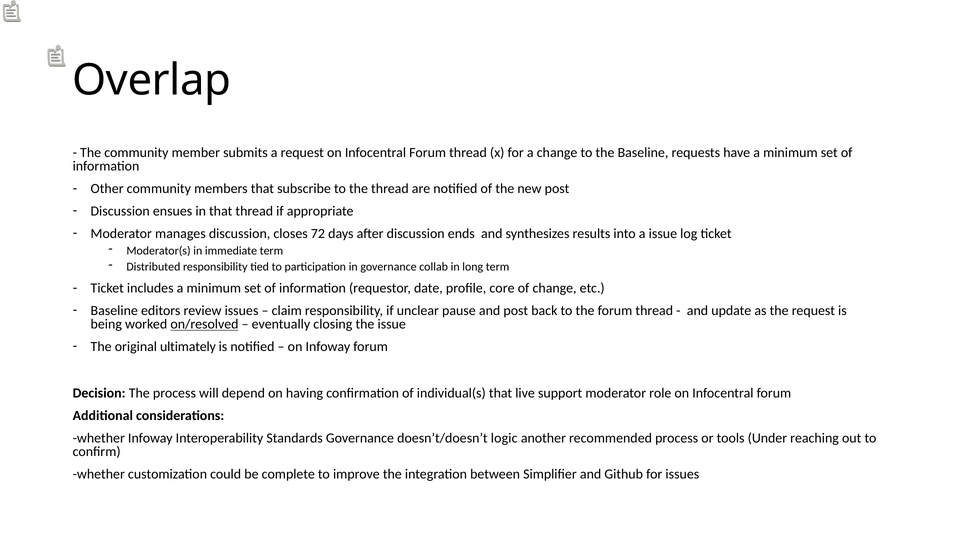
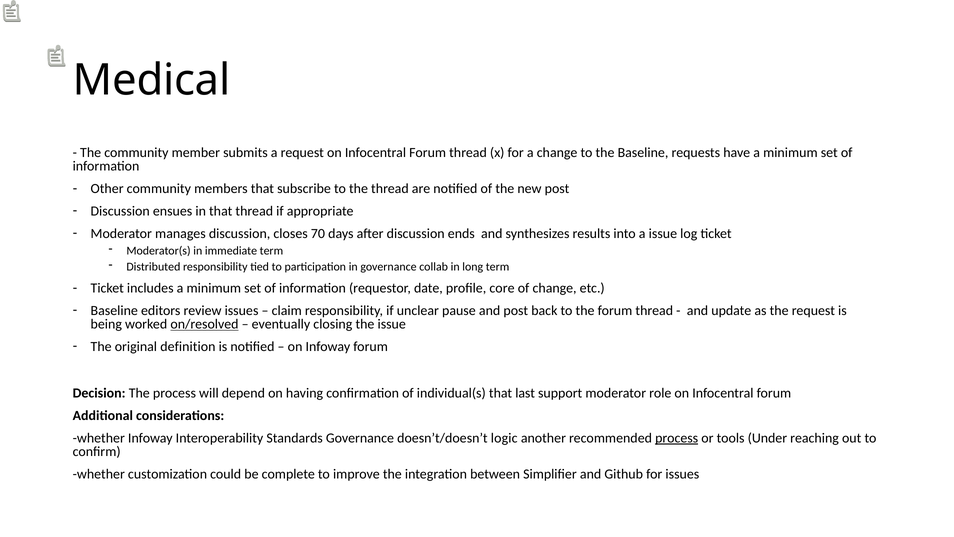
Overlap: Overlap -> Medical (152, 80)
72: 72 -> 70 (318, 234)
ultimately: ultimately -> definition (188, 346)
live: live -> last (525, 393)
process underline: none -> present (677, 438)
